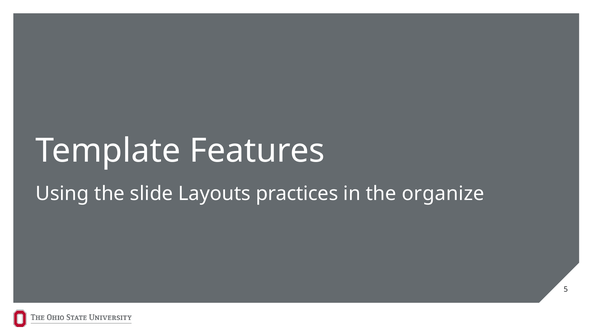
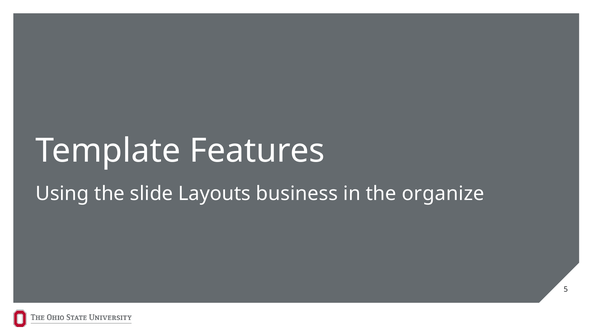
practices: practices -> business (297, 194)
